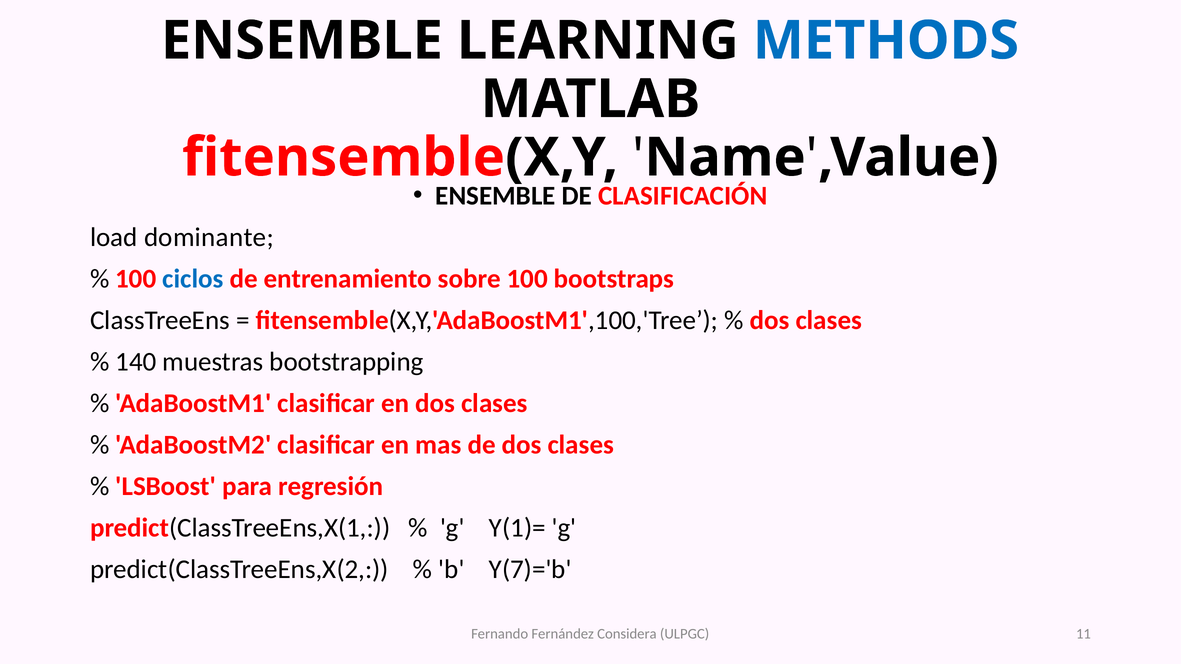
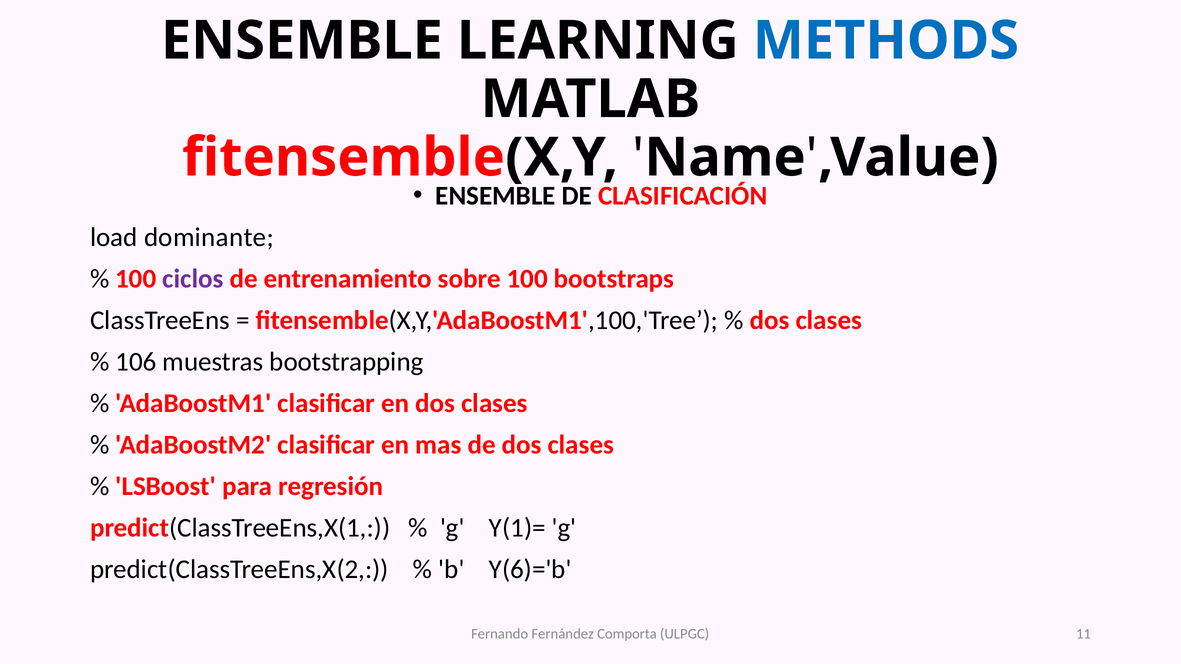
ciclos colour: blue -> purple (193, 279)
140: 140 -> 106 (136, 362)
Y(7)='b: Y(7)='b -> Y(6)='b (530, 569)
Considera: Considera -> Comporta (627, 634)
